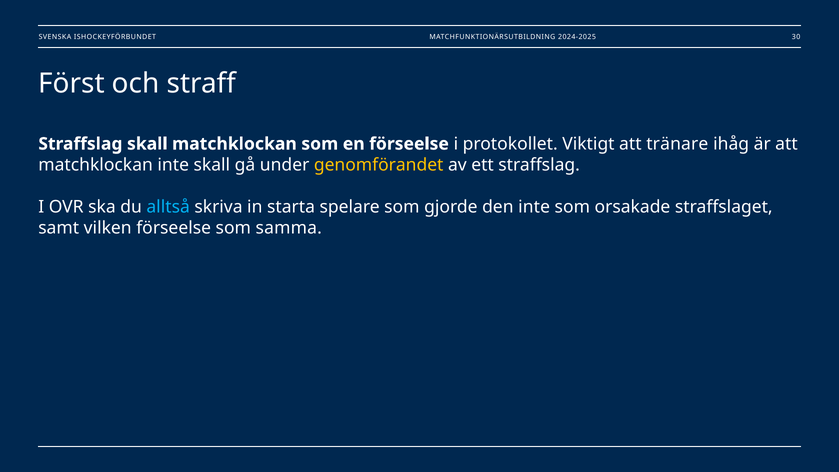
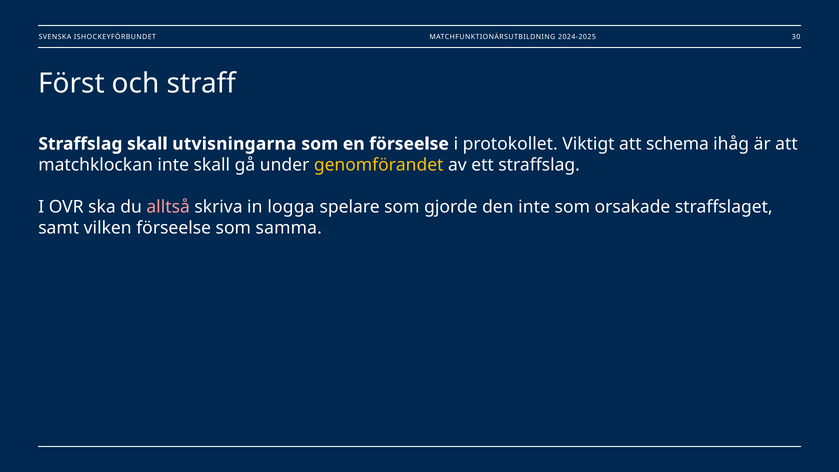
skall matchklockan: matchklockan -> utvisningarna (234, 144)
tränare: tränare -> schema (677, 144)
alltså colour: light blue -> pink (168, 207)
starta: starta -> logga (291, 207)
